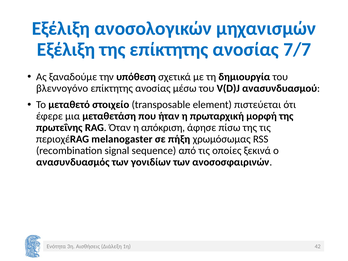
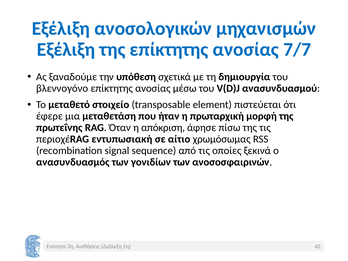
melanogaster: melanogaster -> εντυπωσιακή (122, 139)
πήξη: πήξη -> αίτιο (179, 139)
